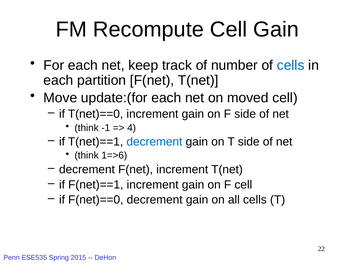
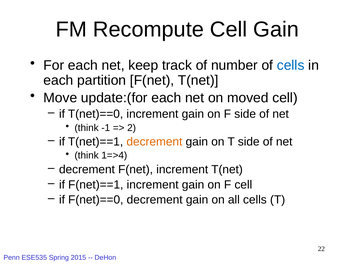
4: 4 -> 2 (132, 128)
decrement colour: blue -> orange (154, 142)
1=>6: 1=>6 -> 1=>4 (114, 156)
